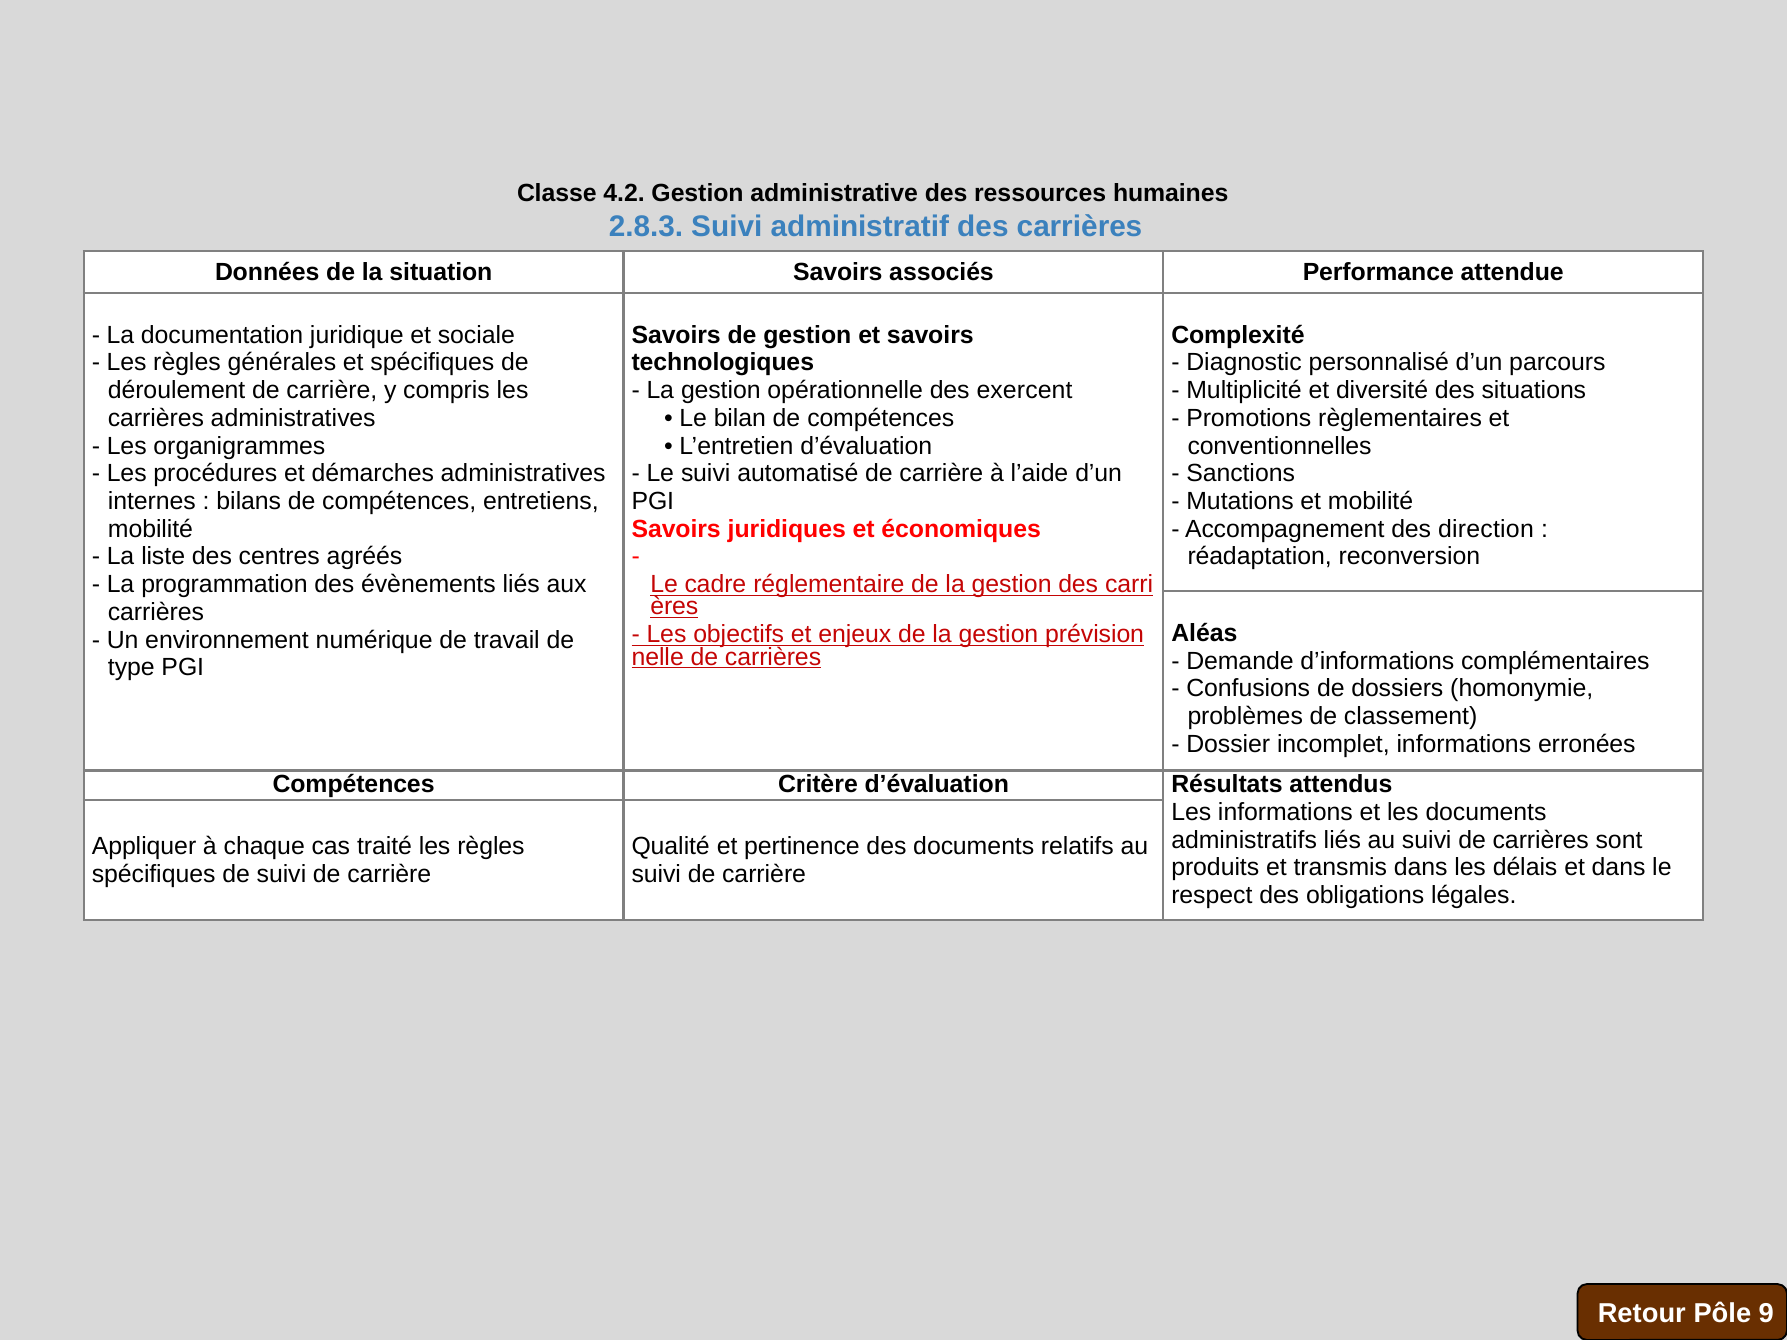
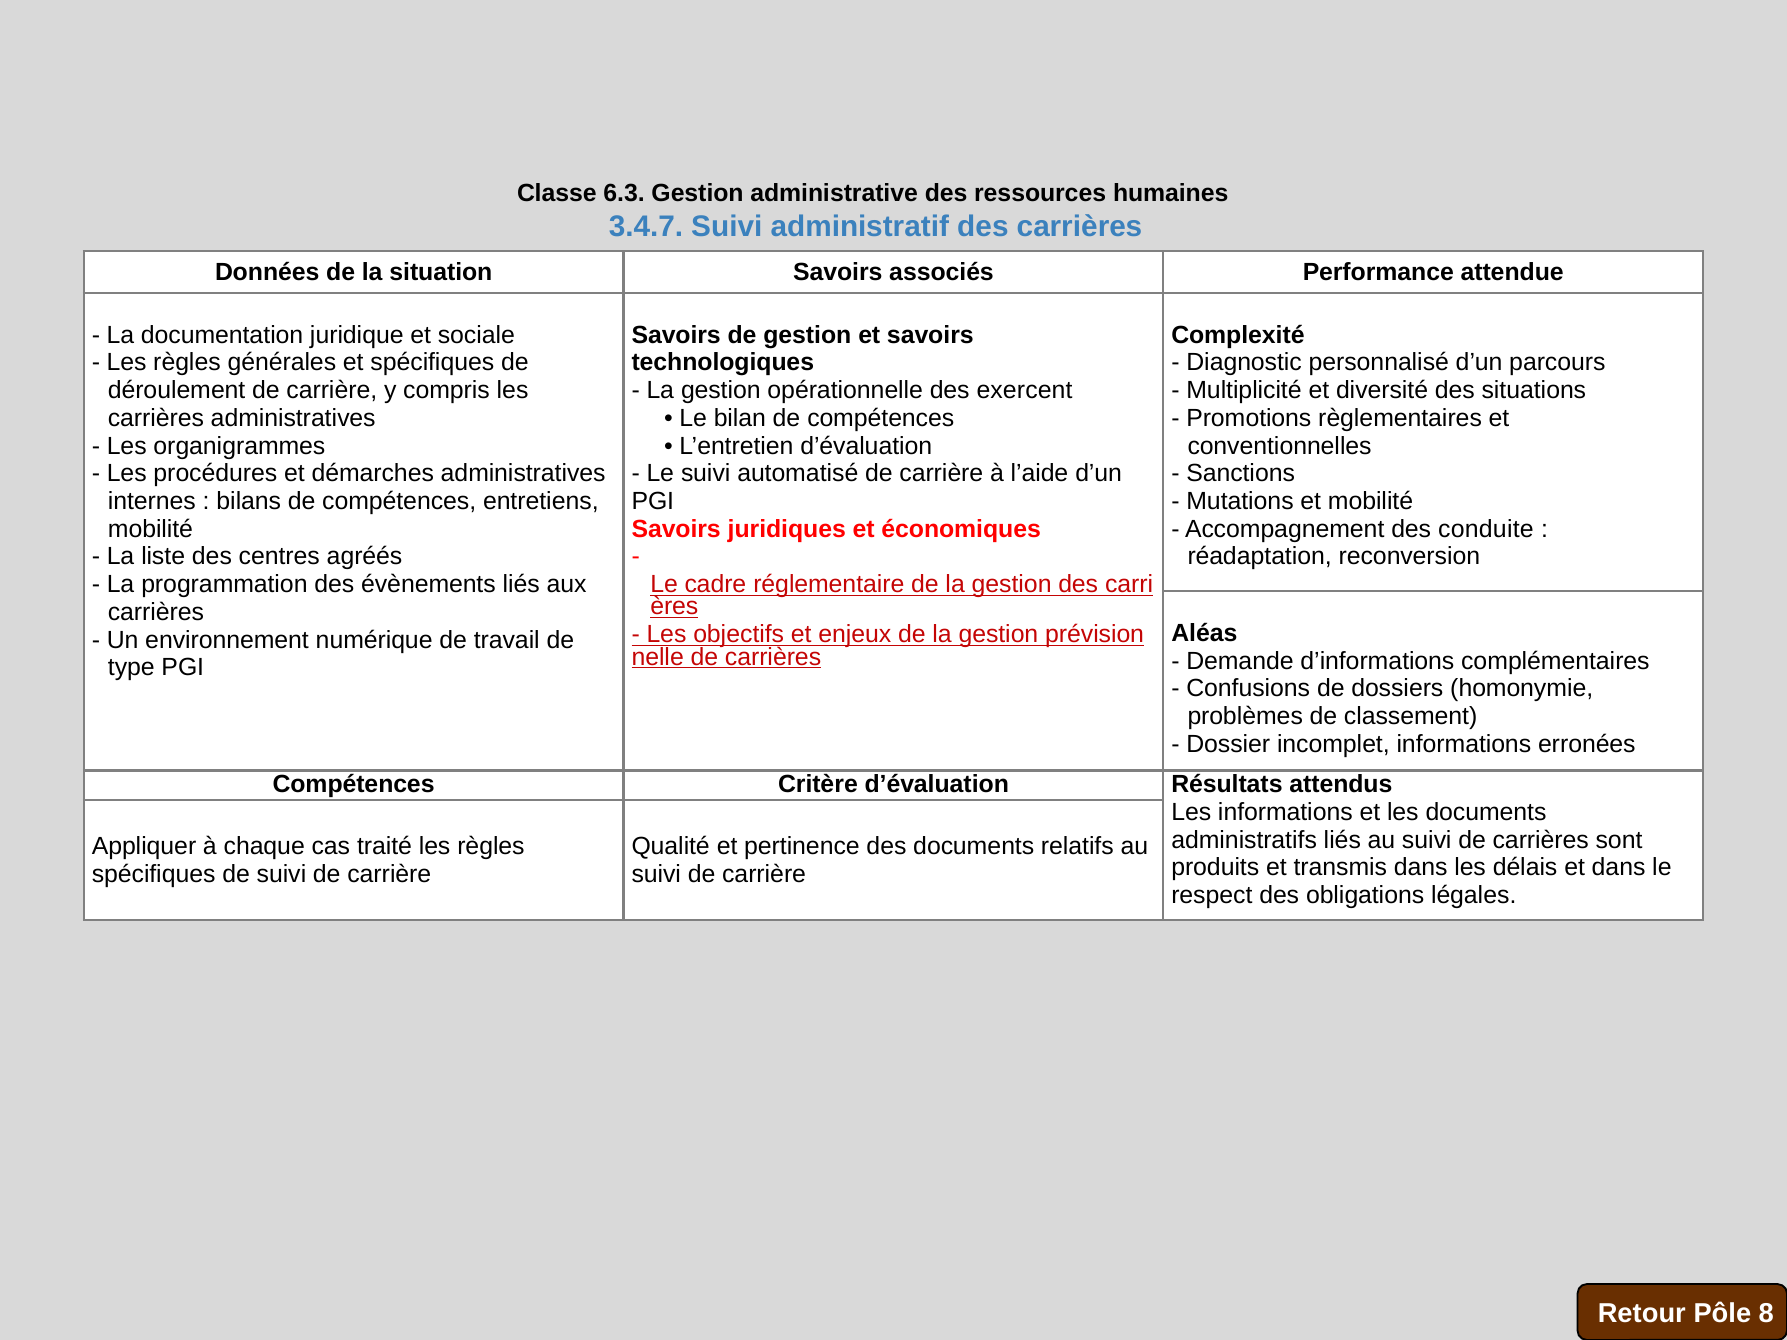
4.2: 4.2 -> 6.3 (624, 193)
2.8.3: 2.8.3 -> 3.4.7 (646, 227)
direction: direction -> conduite (1486, 529)
9: 9 -> 8 (1766, 1314)
